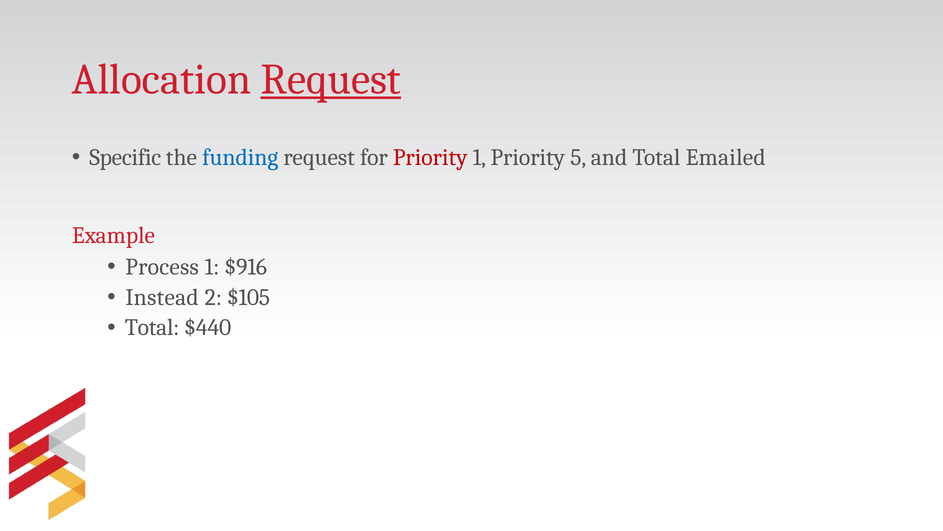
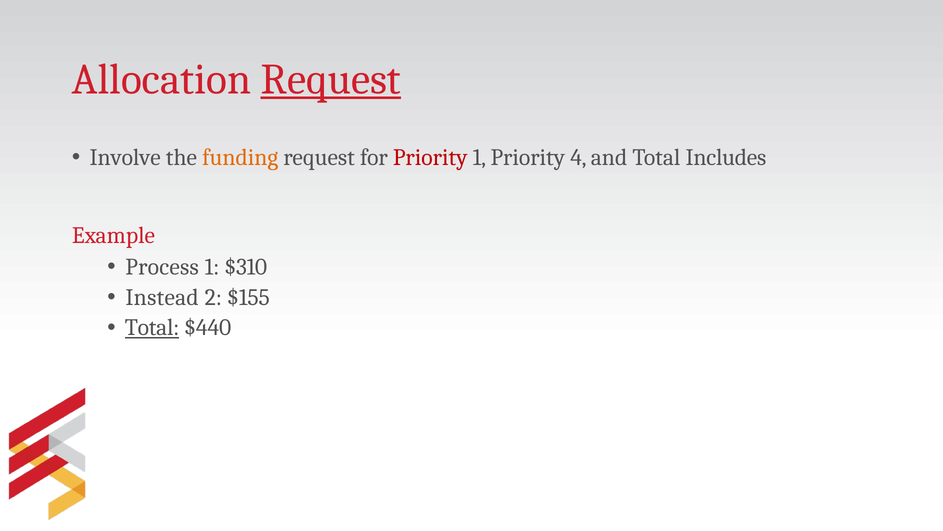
Specific: Specific -> Involve (125, 157)
funding colour: blue -> orange (240, 157)
5: 5 -> 4 (578, 157)
Emailed: Emailed -> Includes (726, 157)
$916: $916 -> $310 (246, 267)
$105: $105 -> $155 (248, 297)
Total underline: none -> present (152, 327)
